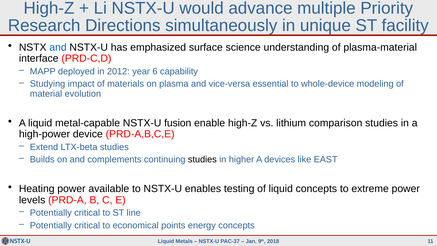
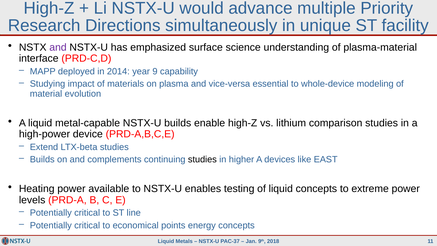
and colour: blue -> purple (58, 47)
2012: 2012 -> 2014 (118, 71)
6: 6 -> 9 (155, 71)
NSTX-U fusion: fusion -> builds (178, 123)
